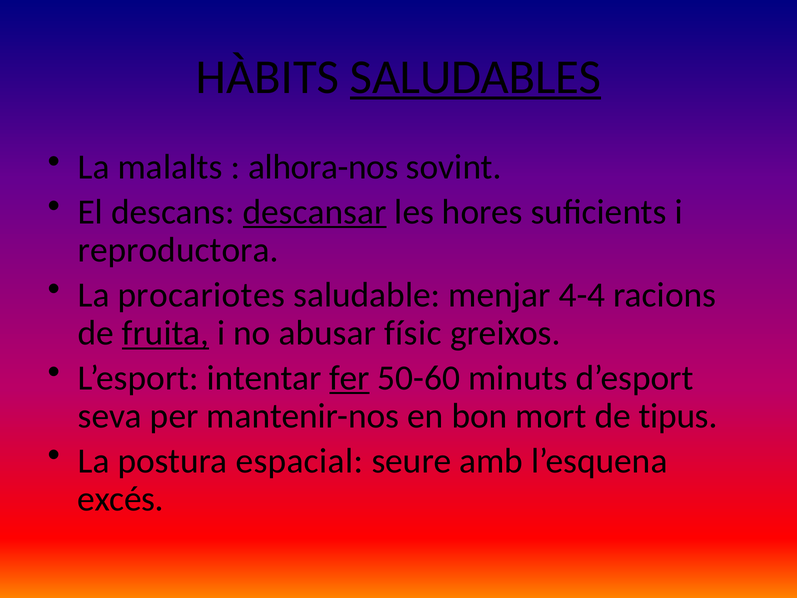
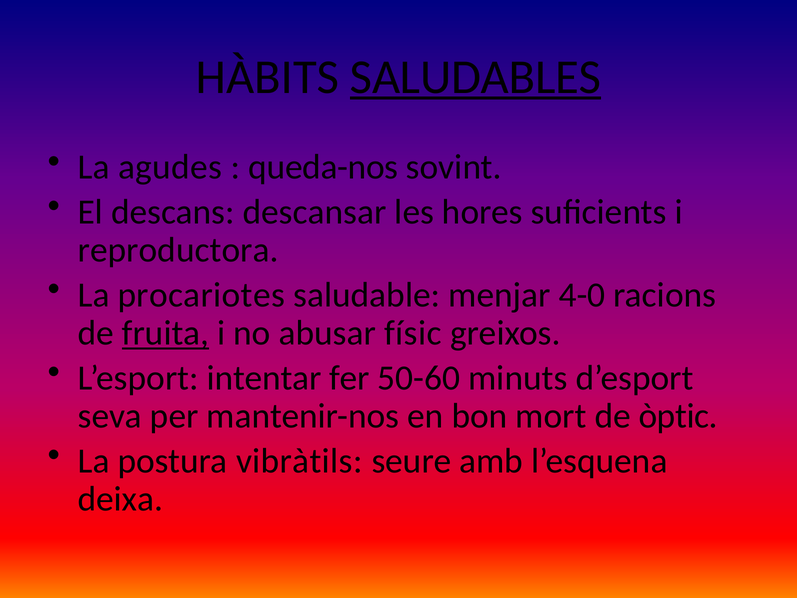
malalts: malalts -> agudes (170, 167)
alhora-nos: alhora-nos -> queda-nos (323, 167)
descansar underline: present -> none (315, 212)
4-4: 4-4 -> 4-0 (582, 295)
fer underline: present -> none (350, 378)
tipus: tipus -> òptic (678, 416)
espacial: espacial -> vibràtils (299, 461)
excés: excés -> deixa (120, 499)
